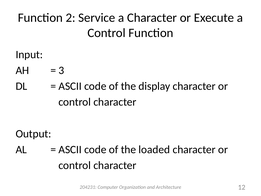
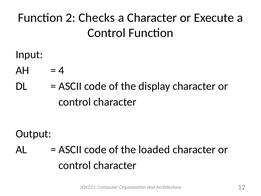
Service: Service -> Checks (97, 18)
3: 3 -> 4 (61, 70)
